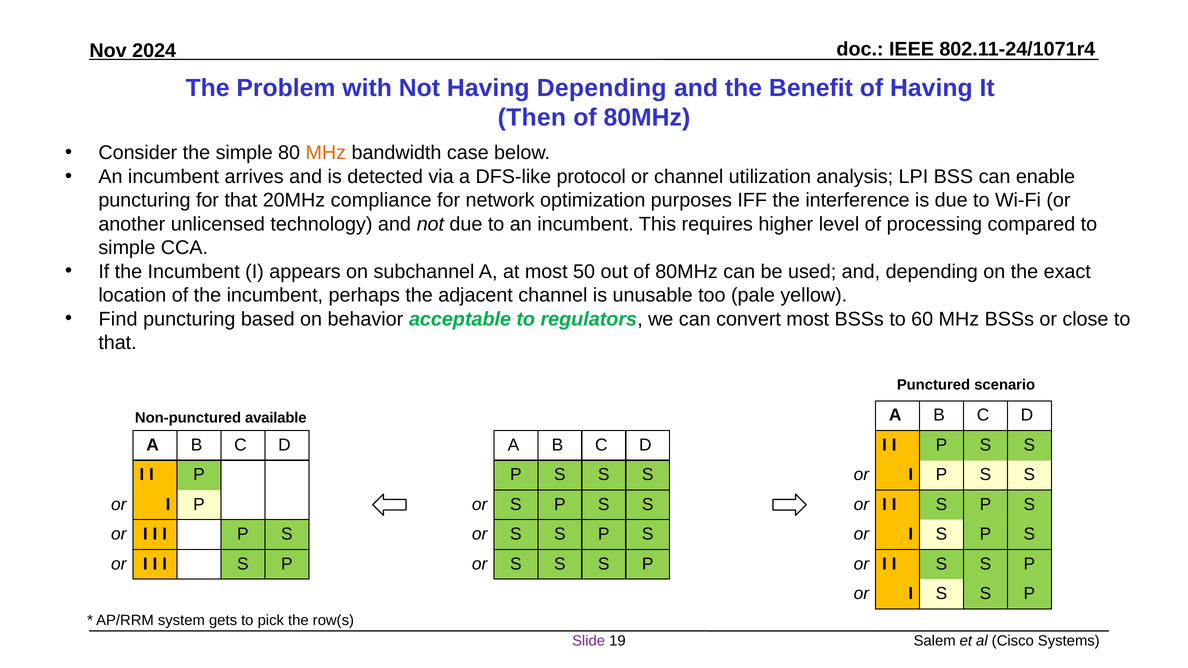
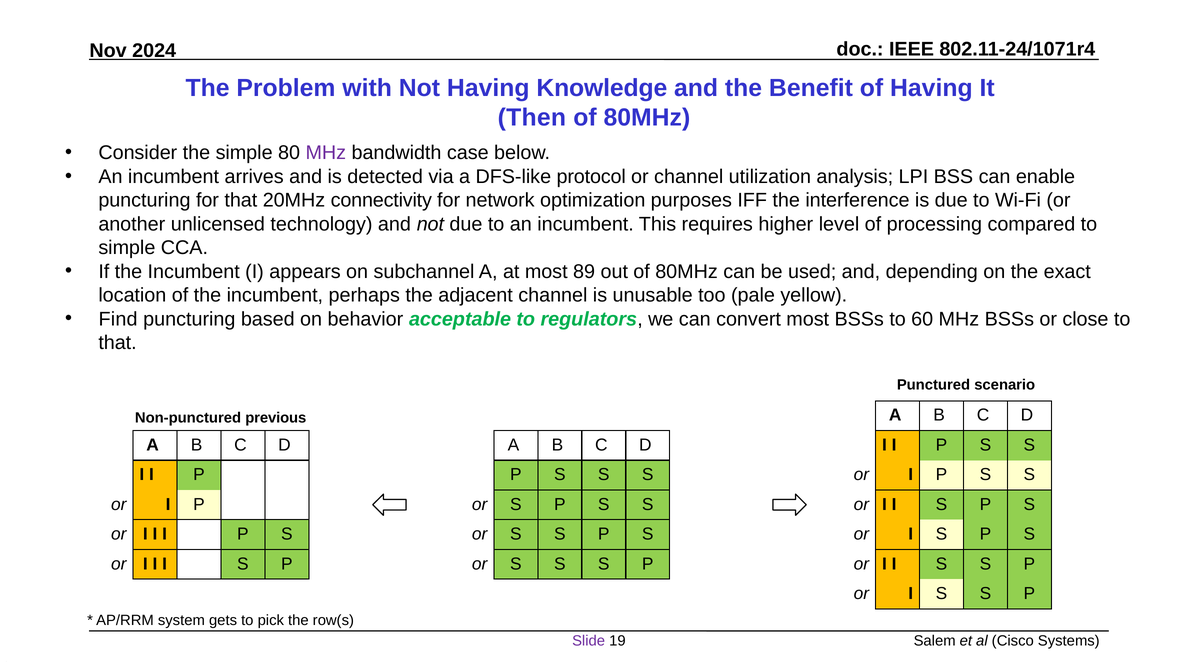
Having Depending: Depending -> Knowledge (602, 88)
MHz colour: orange -> purple (326, 153)
compliance: compliance -> connectivity (381, 200)
50: 50 -> 89 (584, 272)
available: available -> previous (276, 418)
